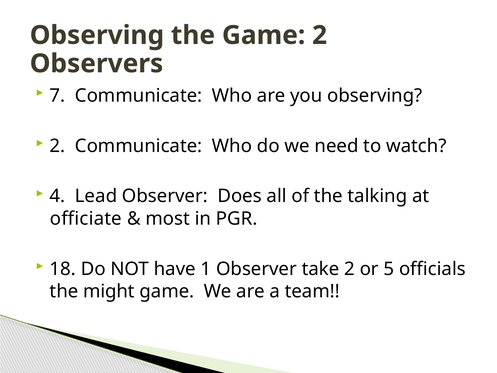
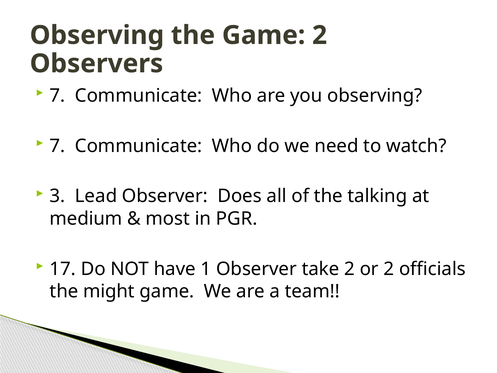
2: 2 -> 7 (57, 146)
4: 4 -> 3 (57, 196)
officiate: officiate -> medium (86, 218)
18: 18 -> 17 (63, 269)
or 5: 5 -> 2 (389, 269)
